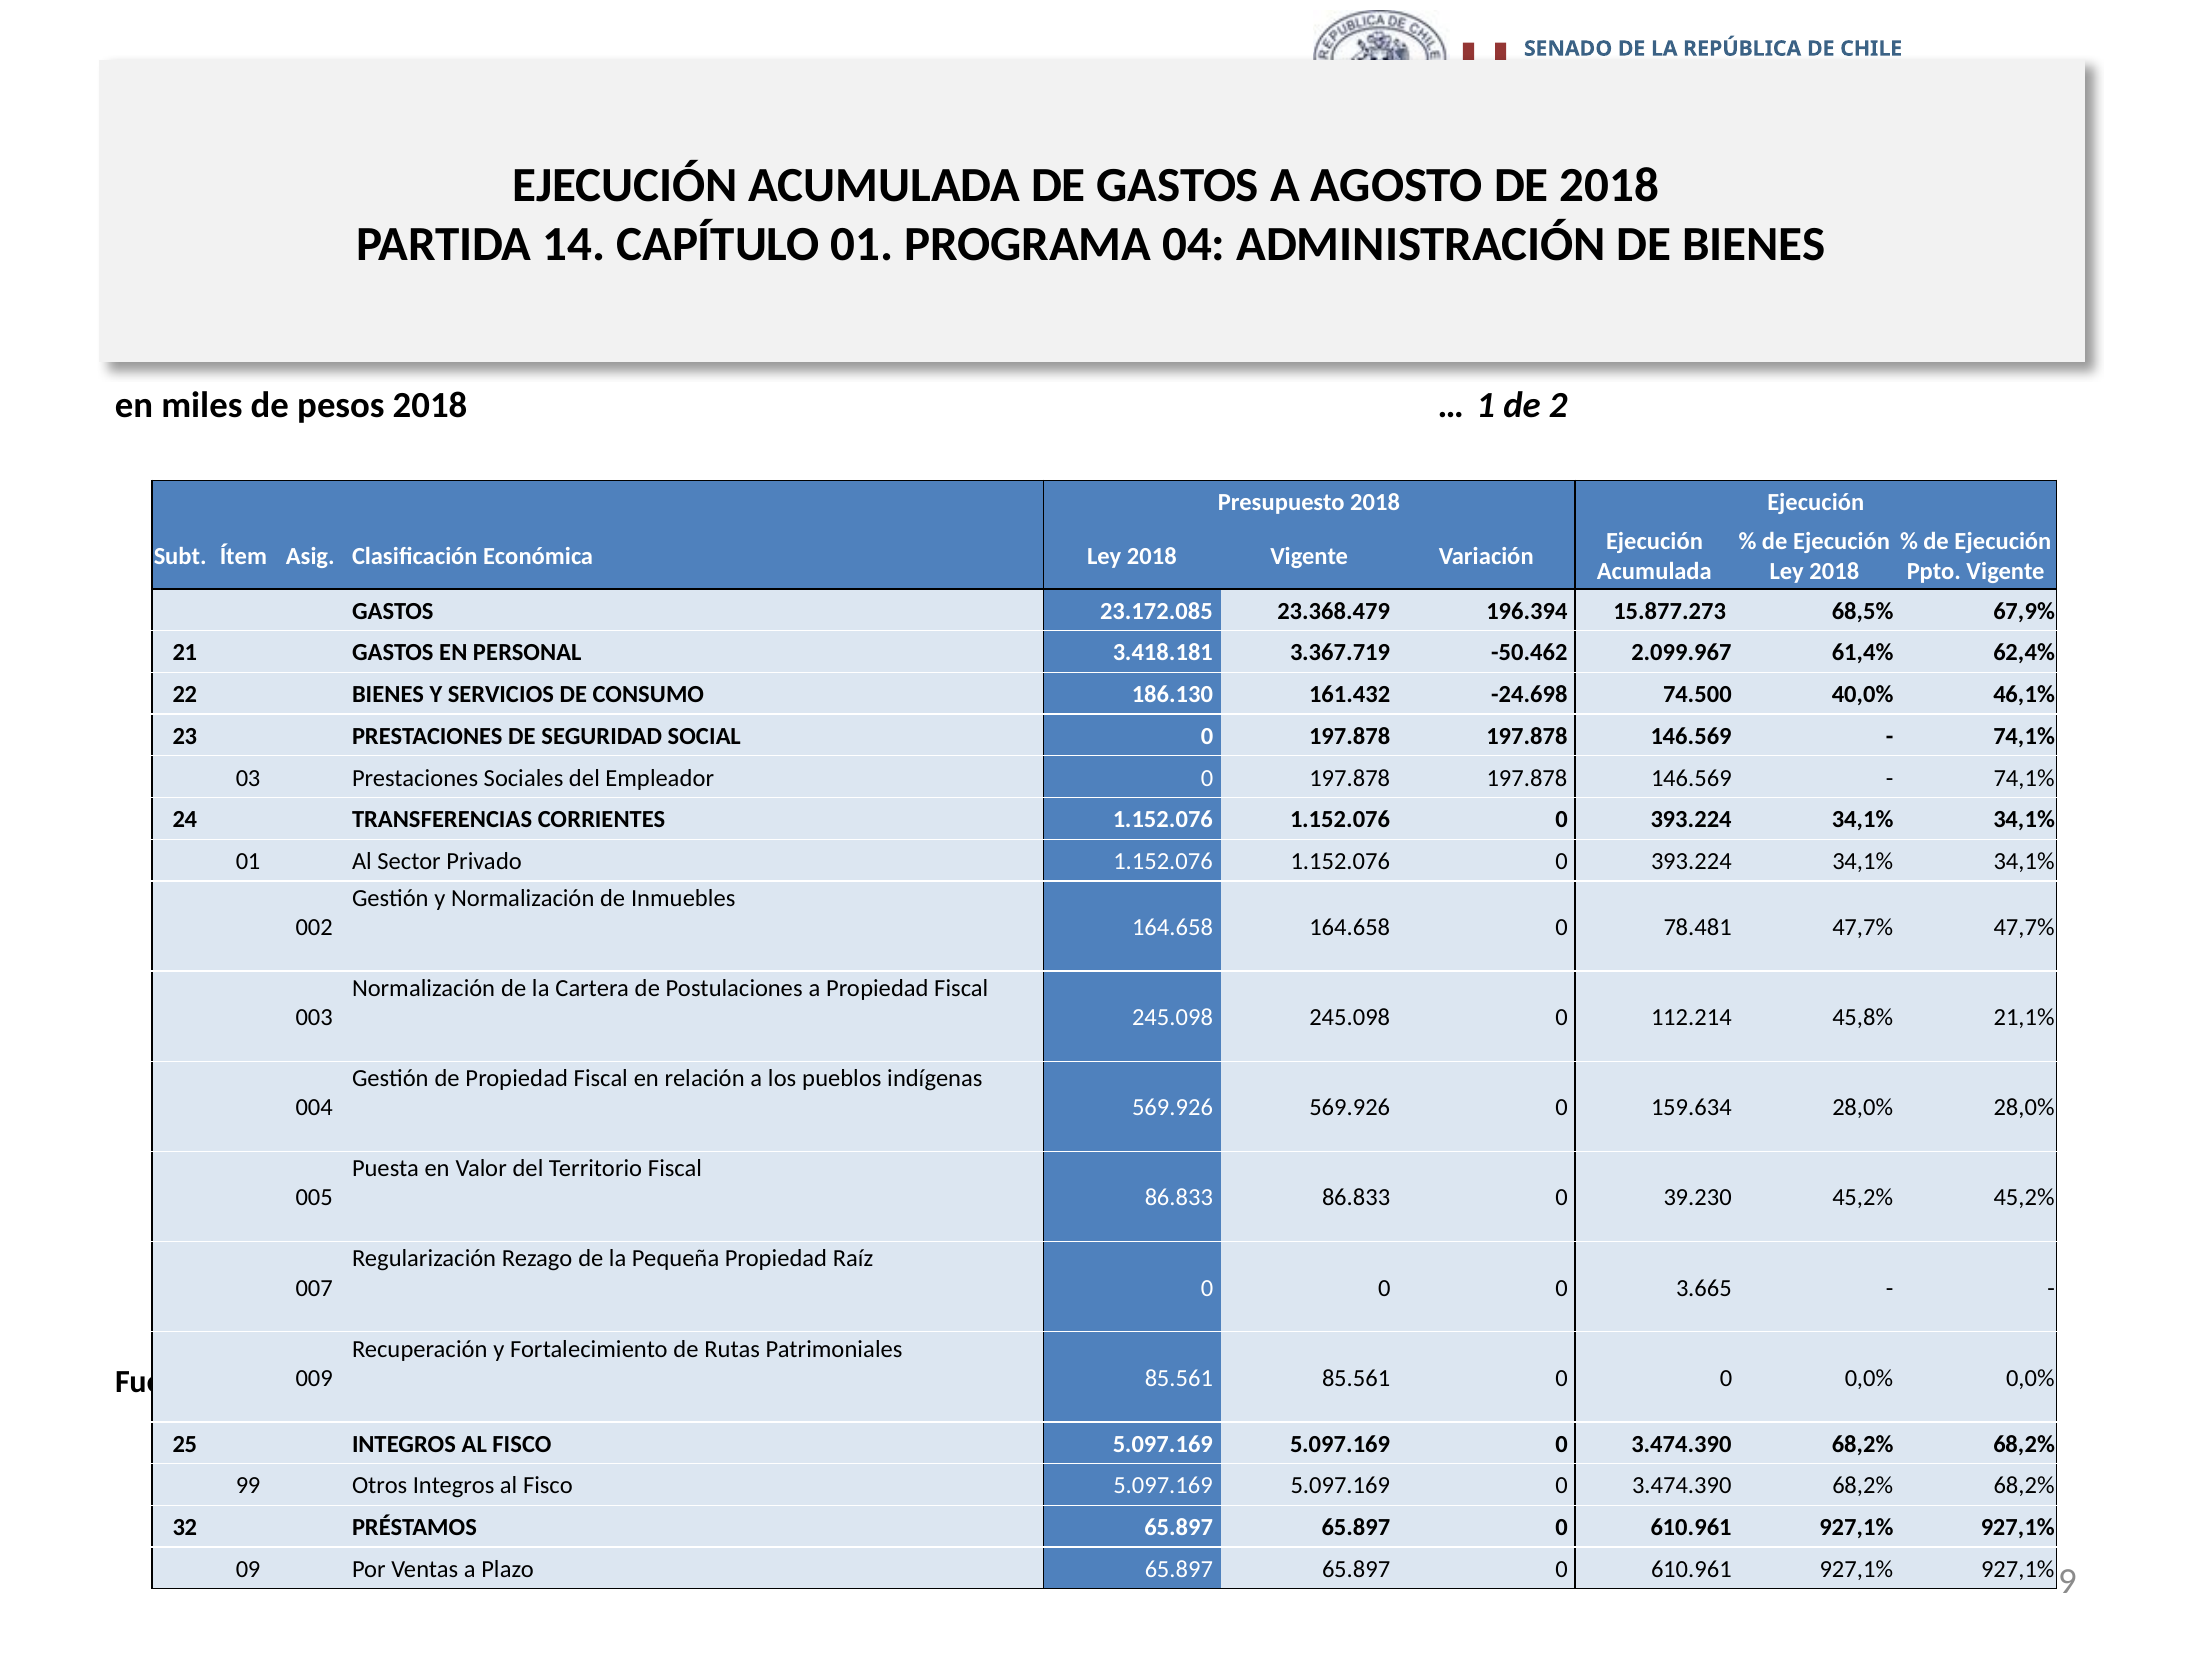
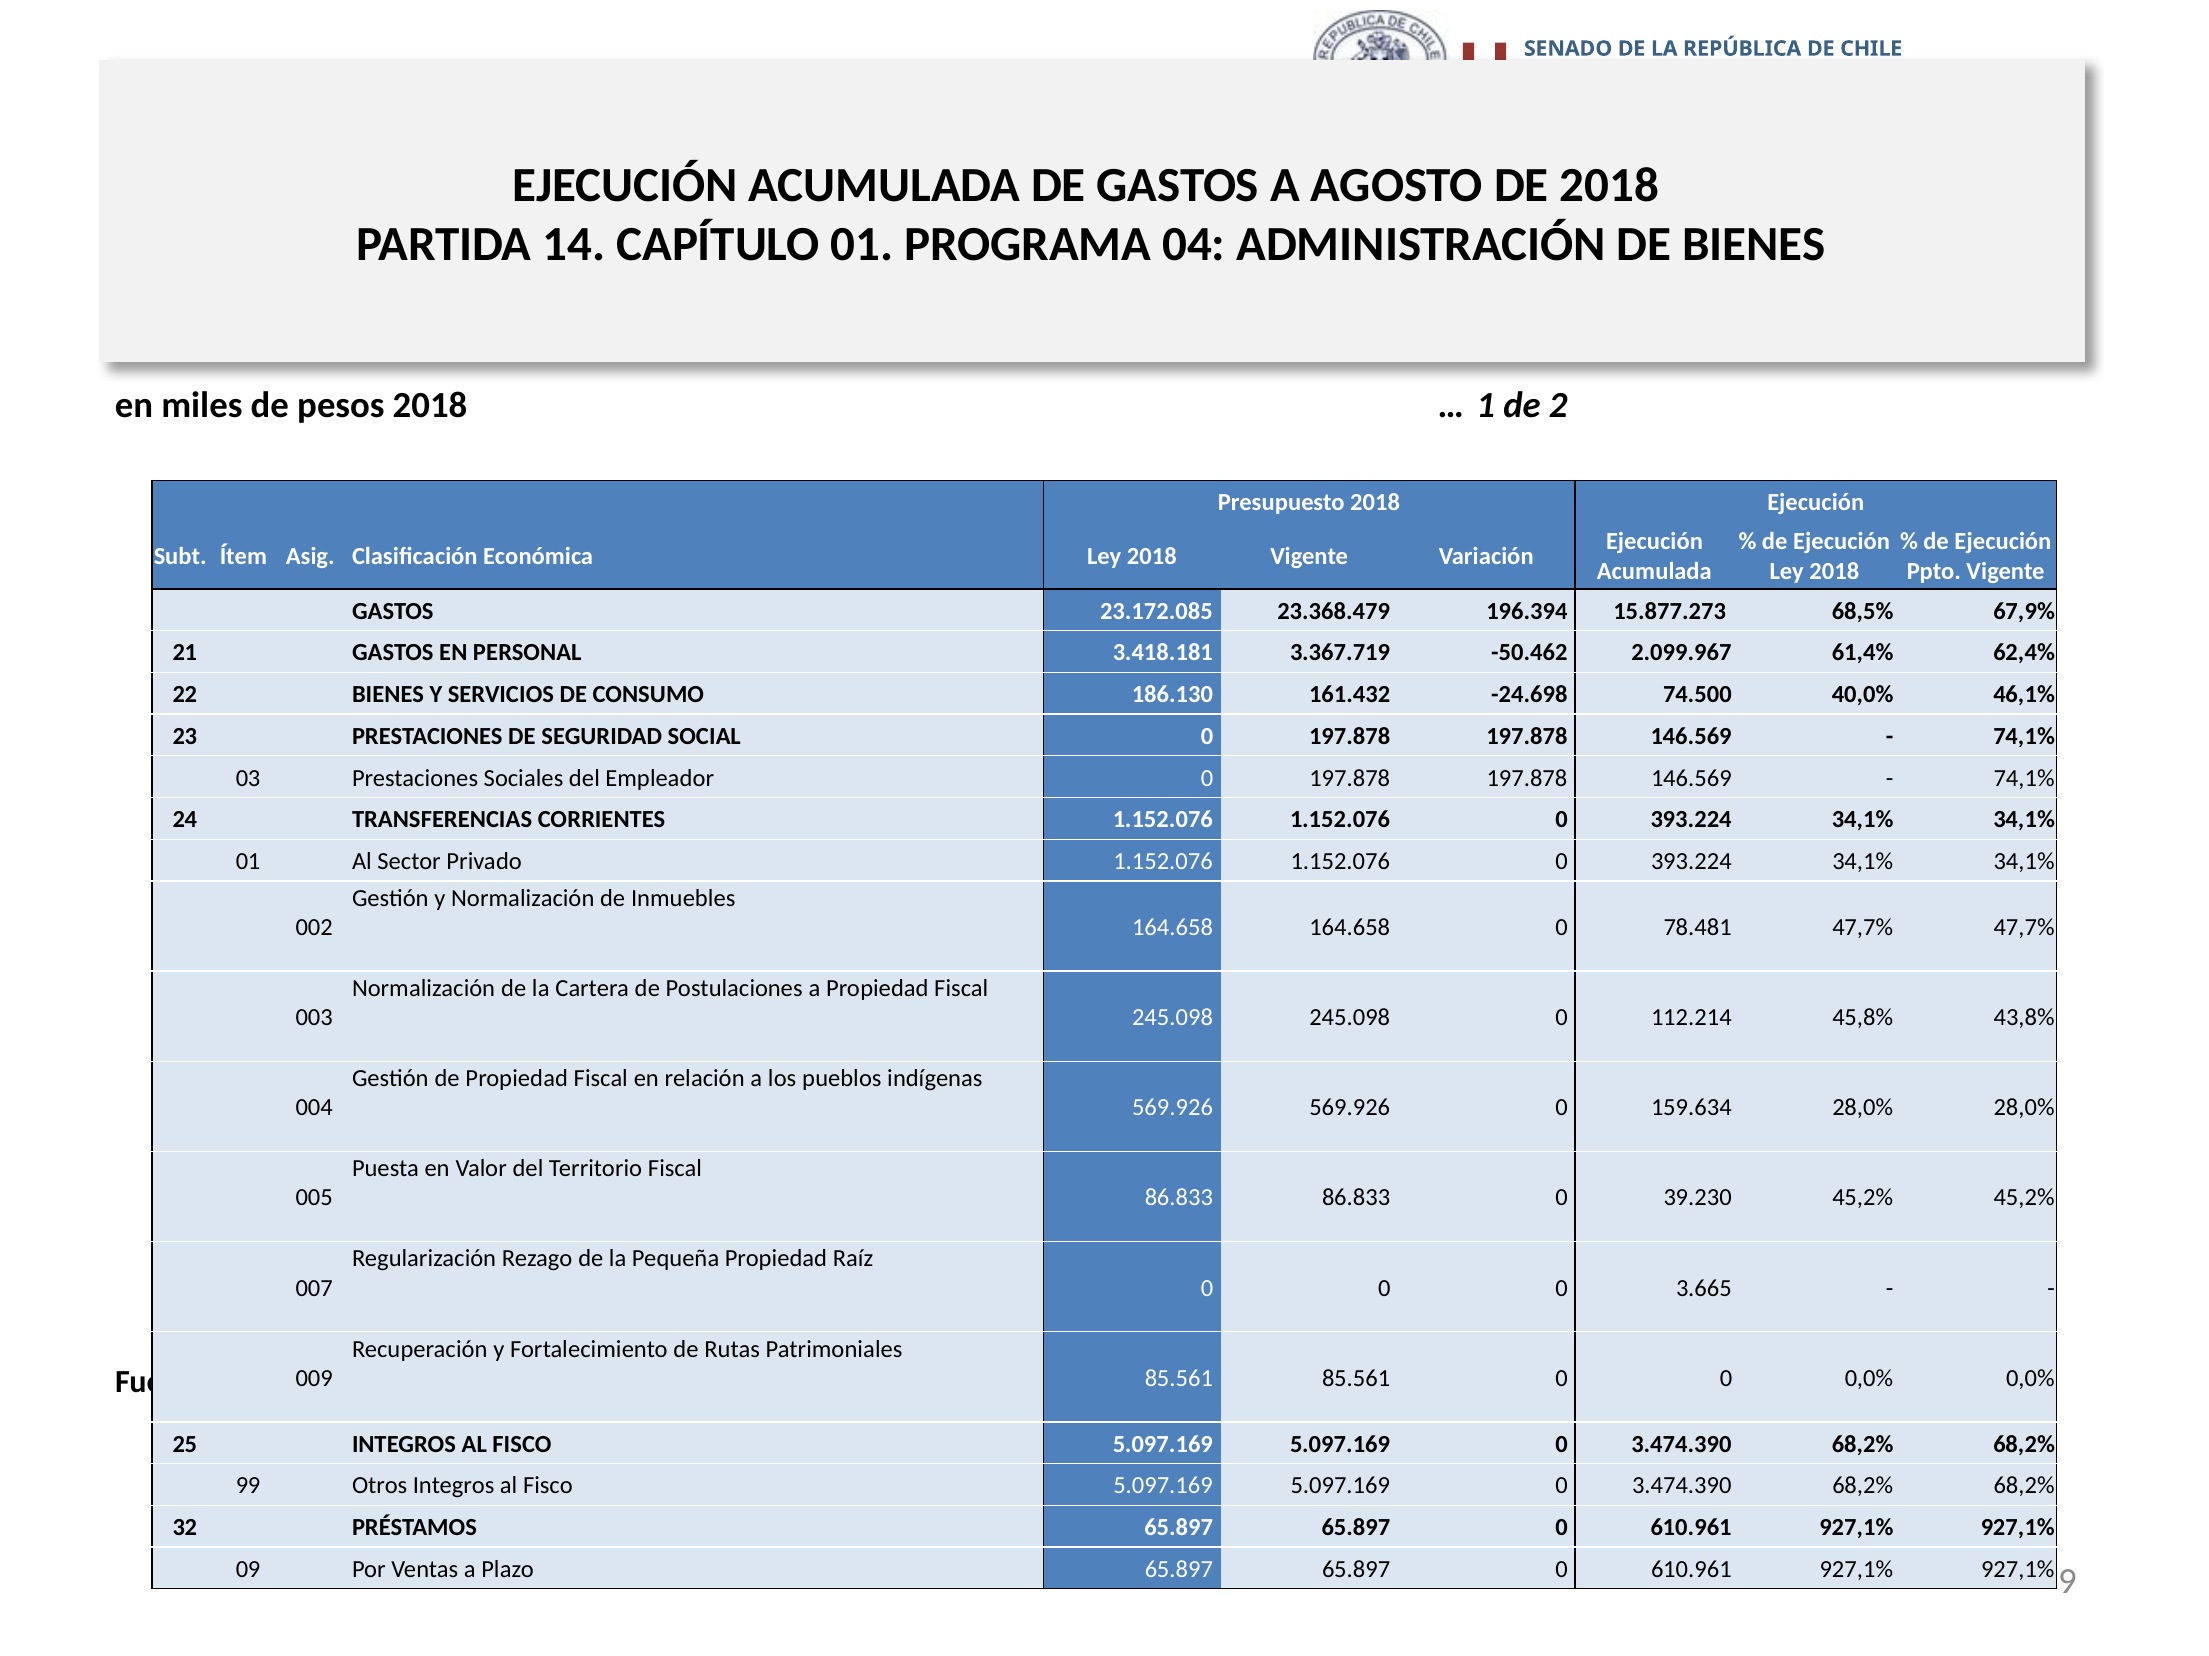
21,1%: 21,1% -> 43,8% (2024, 1018)
